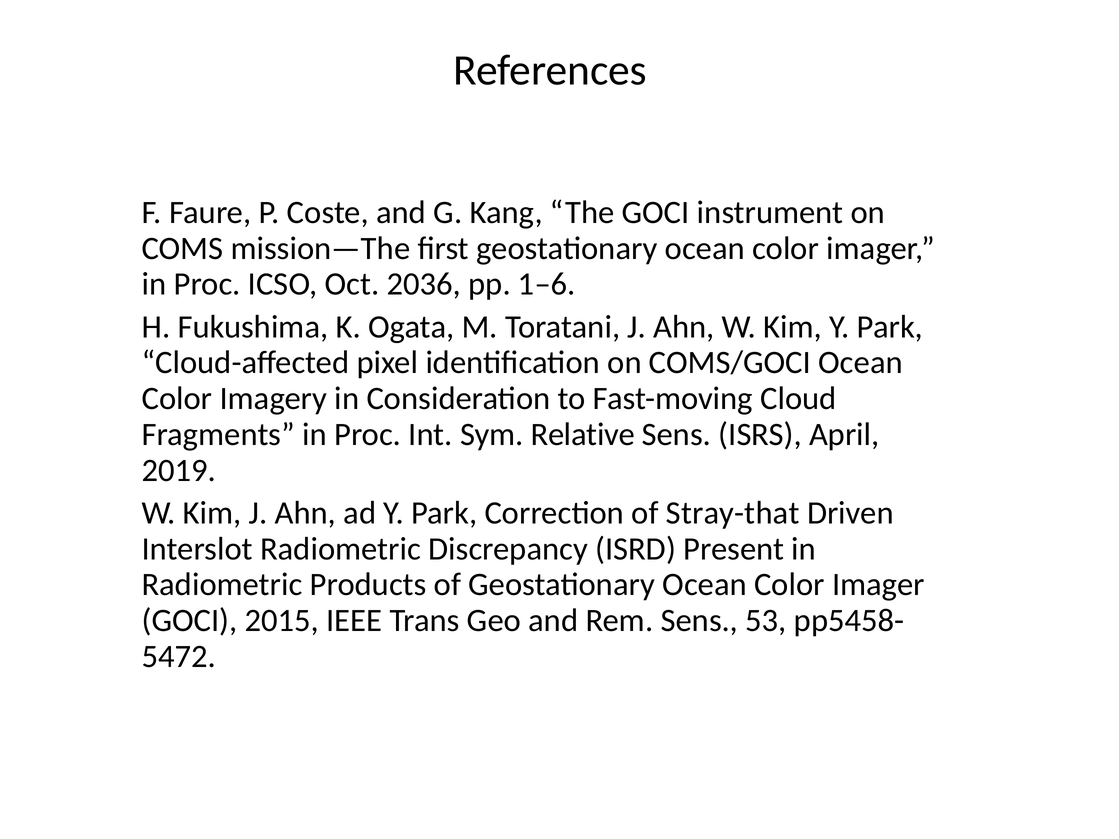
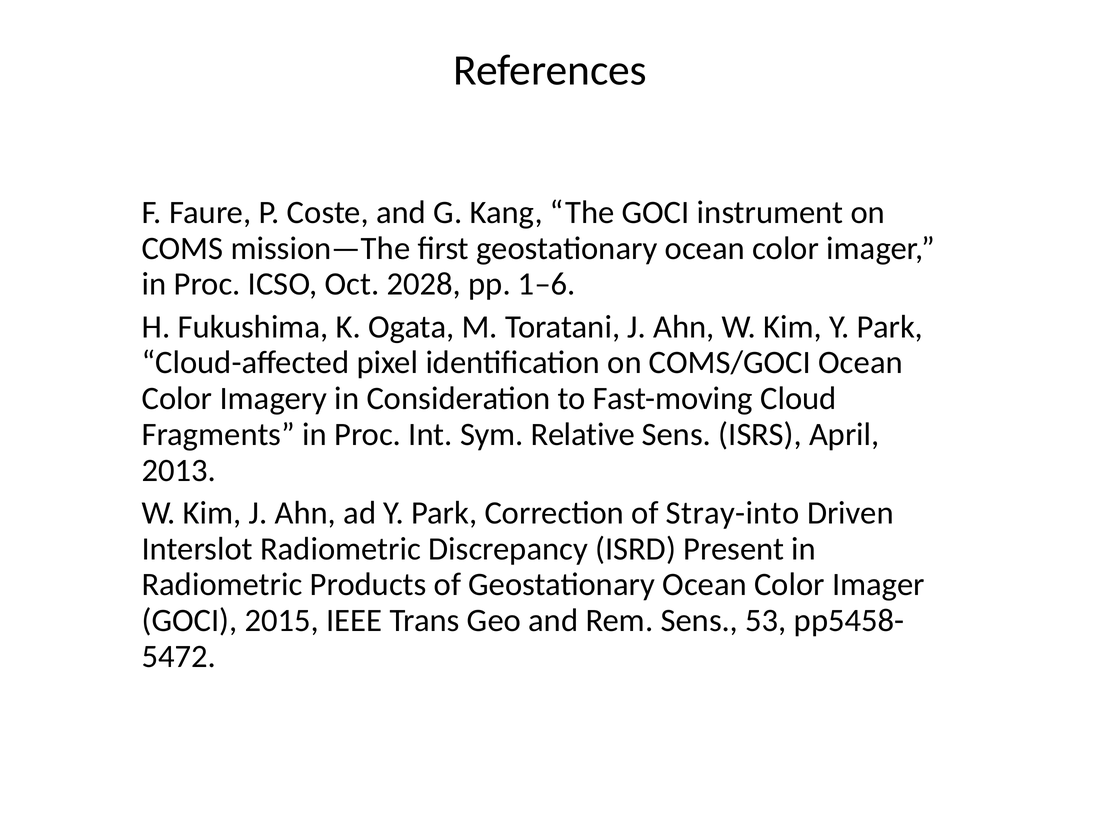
2036: 2036 -> 2028 (424, 284)
2019: 2019 -> 2013 (179, 470)
Stray-that: Stray-that -> Stray-into (733, 513)
